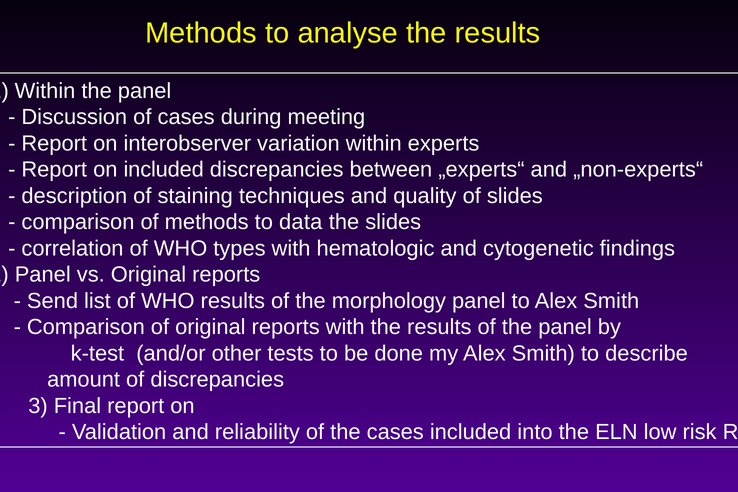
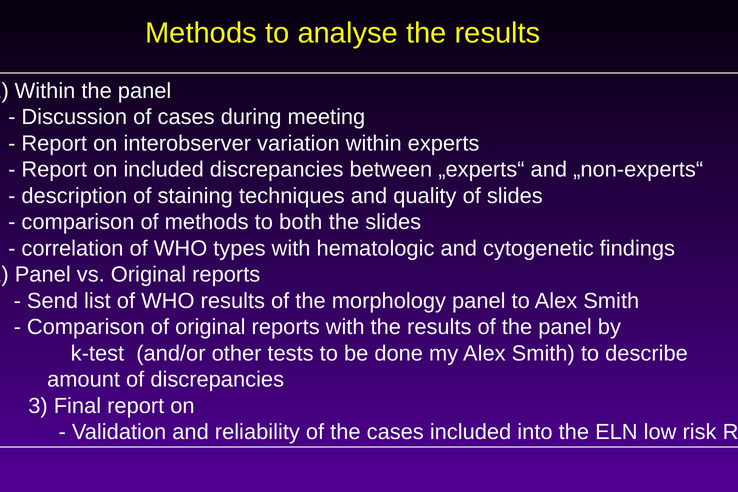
data: data -> both (301, 222)
